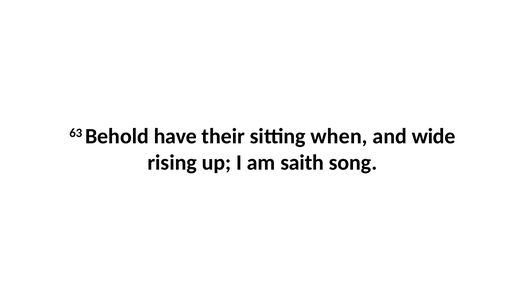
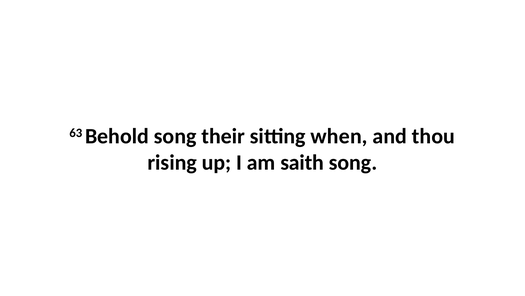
Behold have: have -> song (175, 136)
wide: wide -> thou (433, 136)
